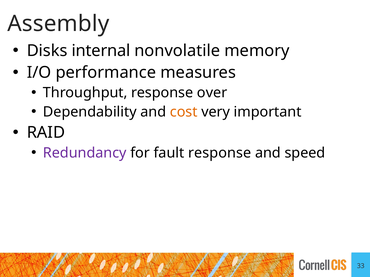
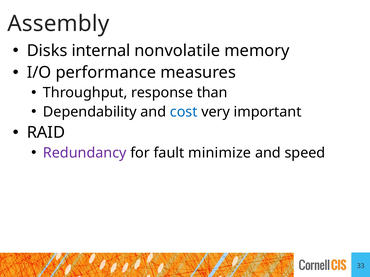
over: over -> than (212, 93)
cost colour: orange -> blue (184, 112)
fault response: response -> minimize (220, 153)
